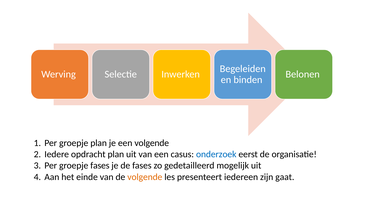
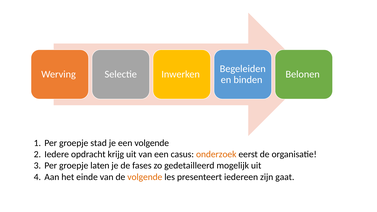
groepje plan: plan -> stad (99, 143)
opdracht plan: plan -> krijg (116, 154)
onderzoek colour: blue -> orange (216, 154)
groepje fases: fases -> laten (100, 166)
